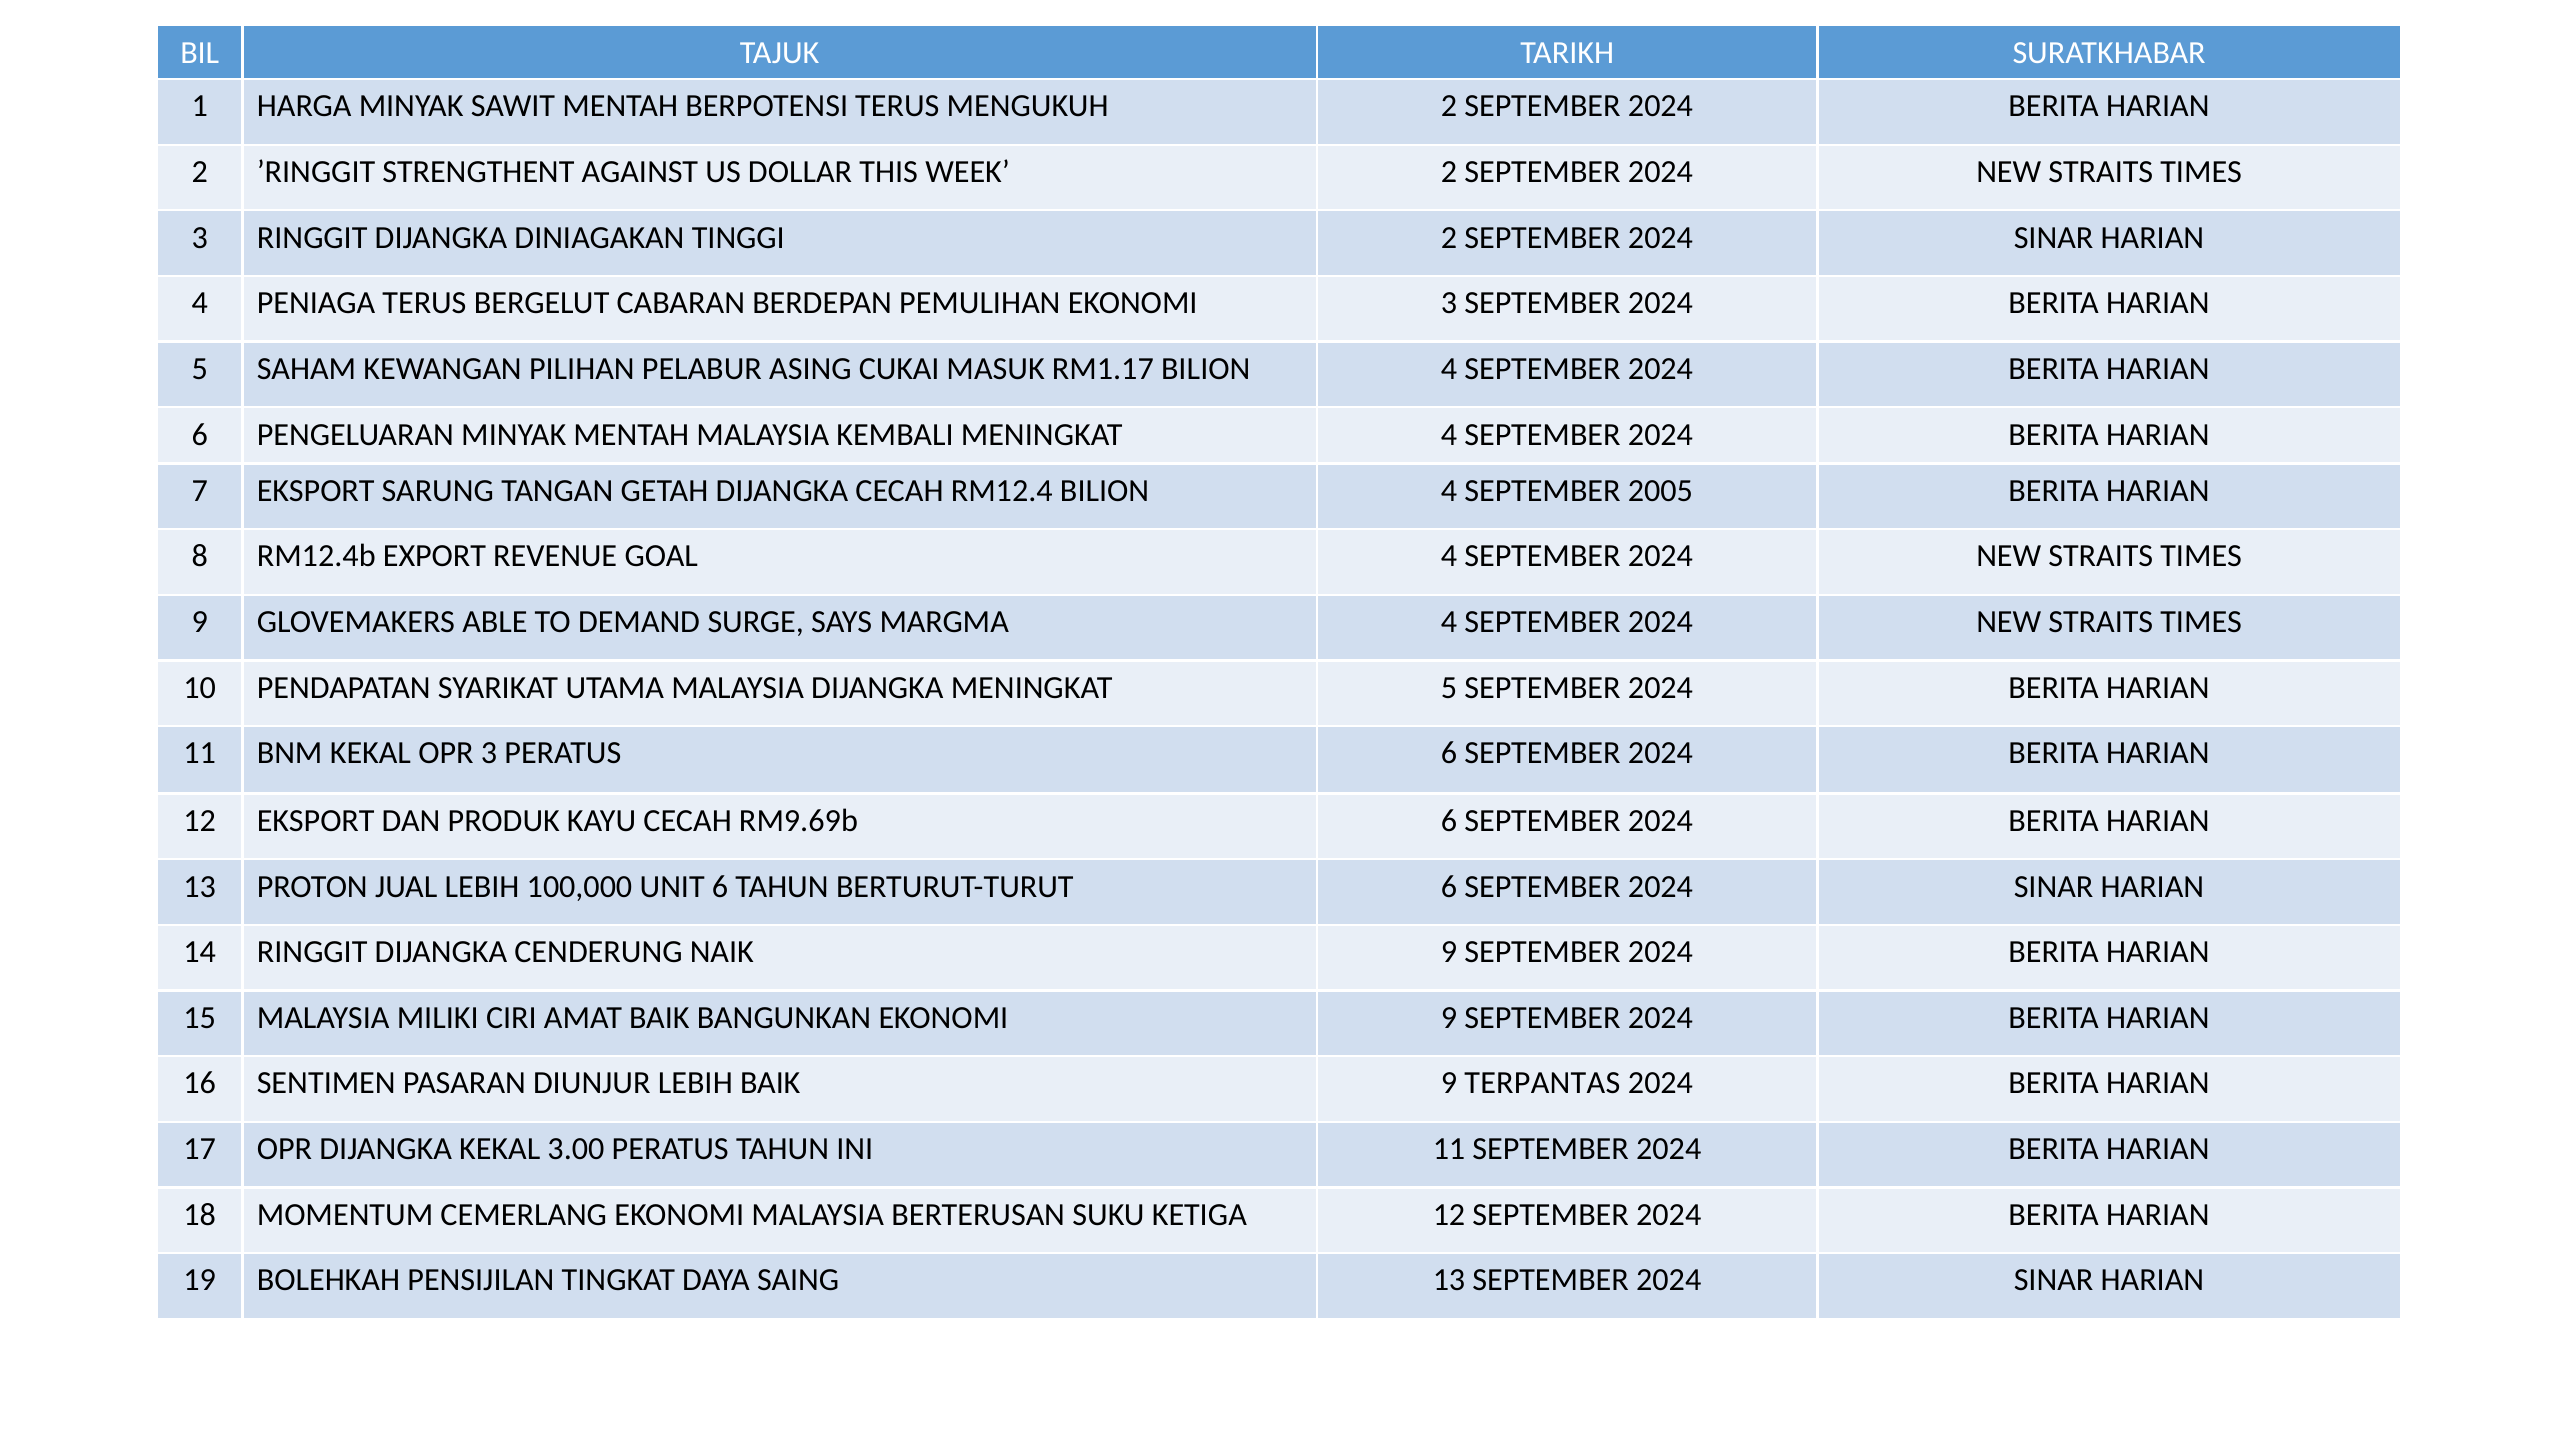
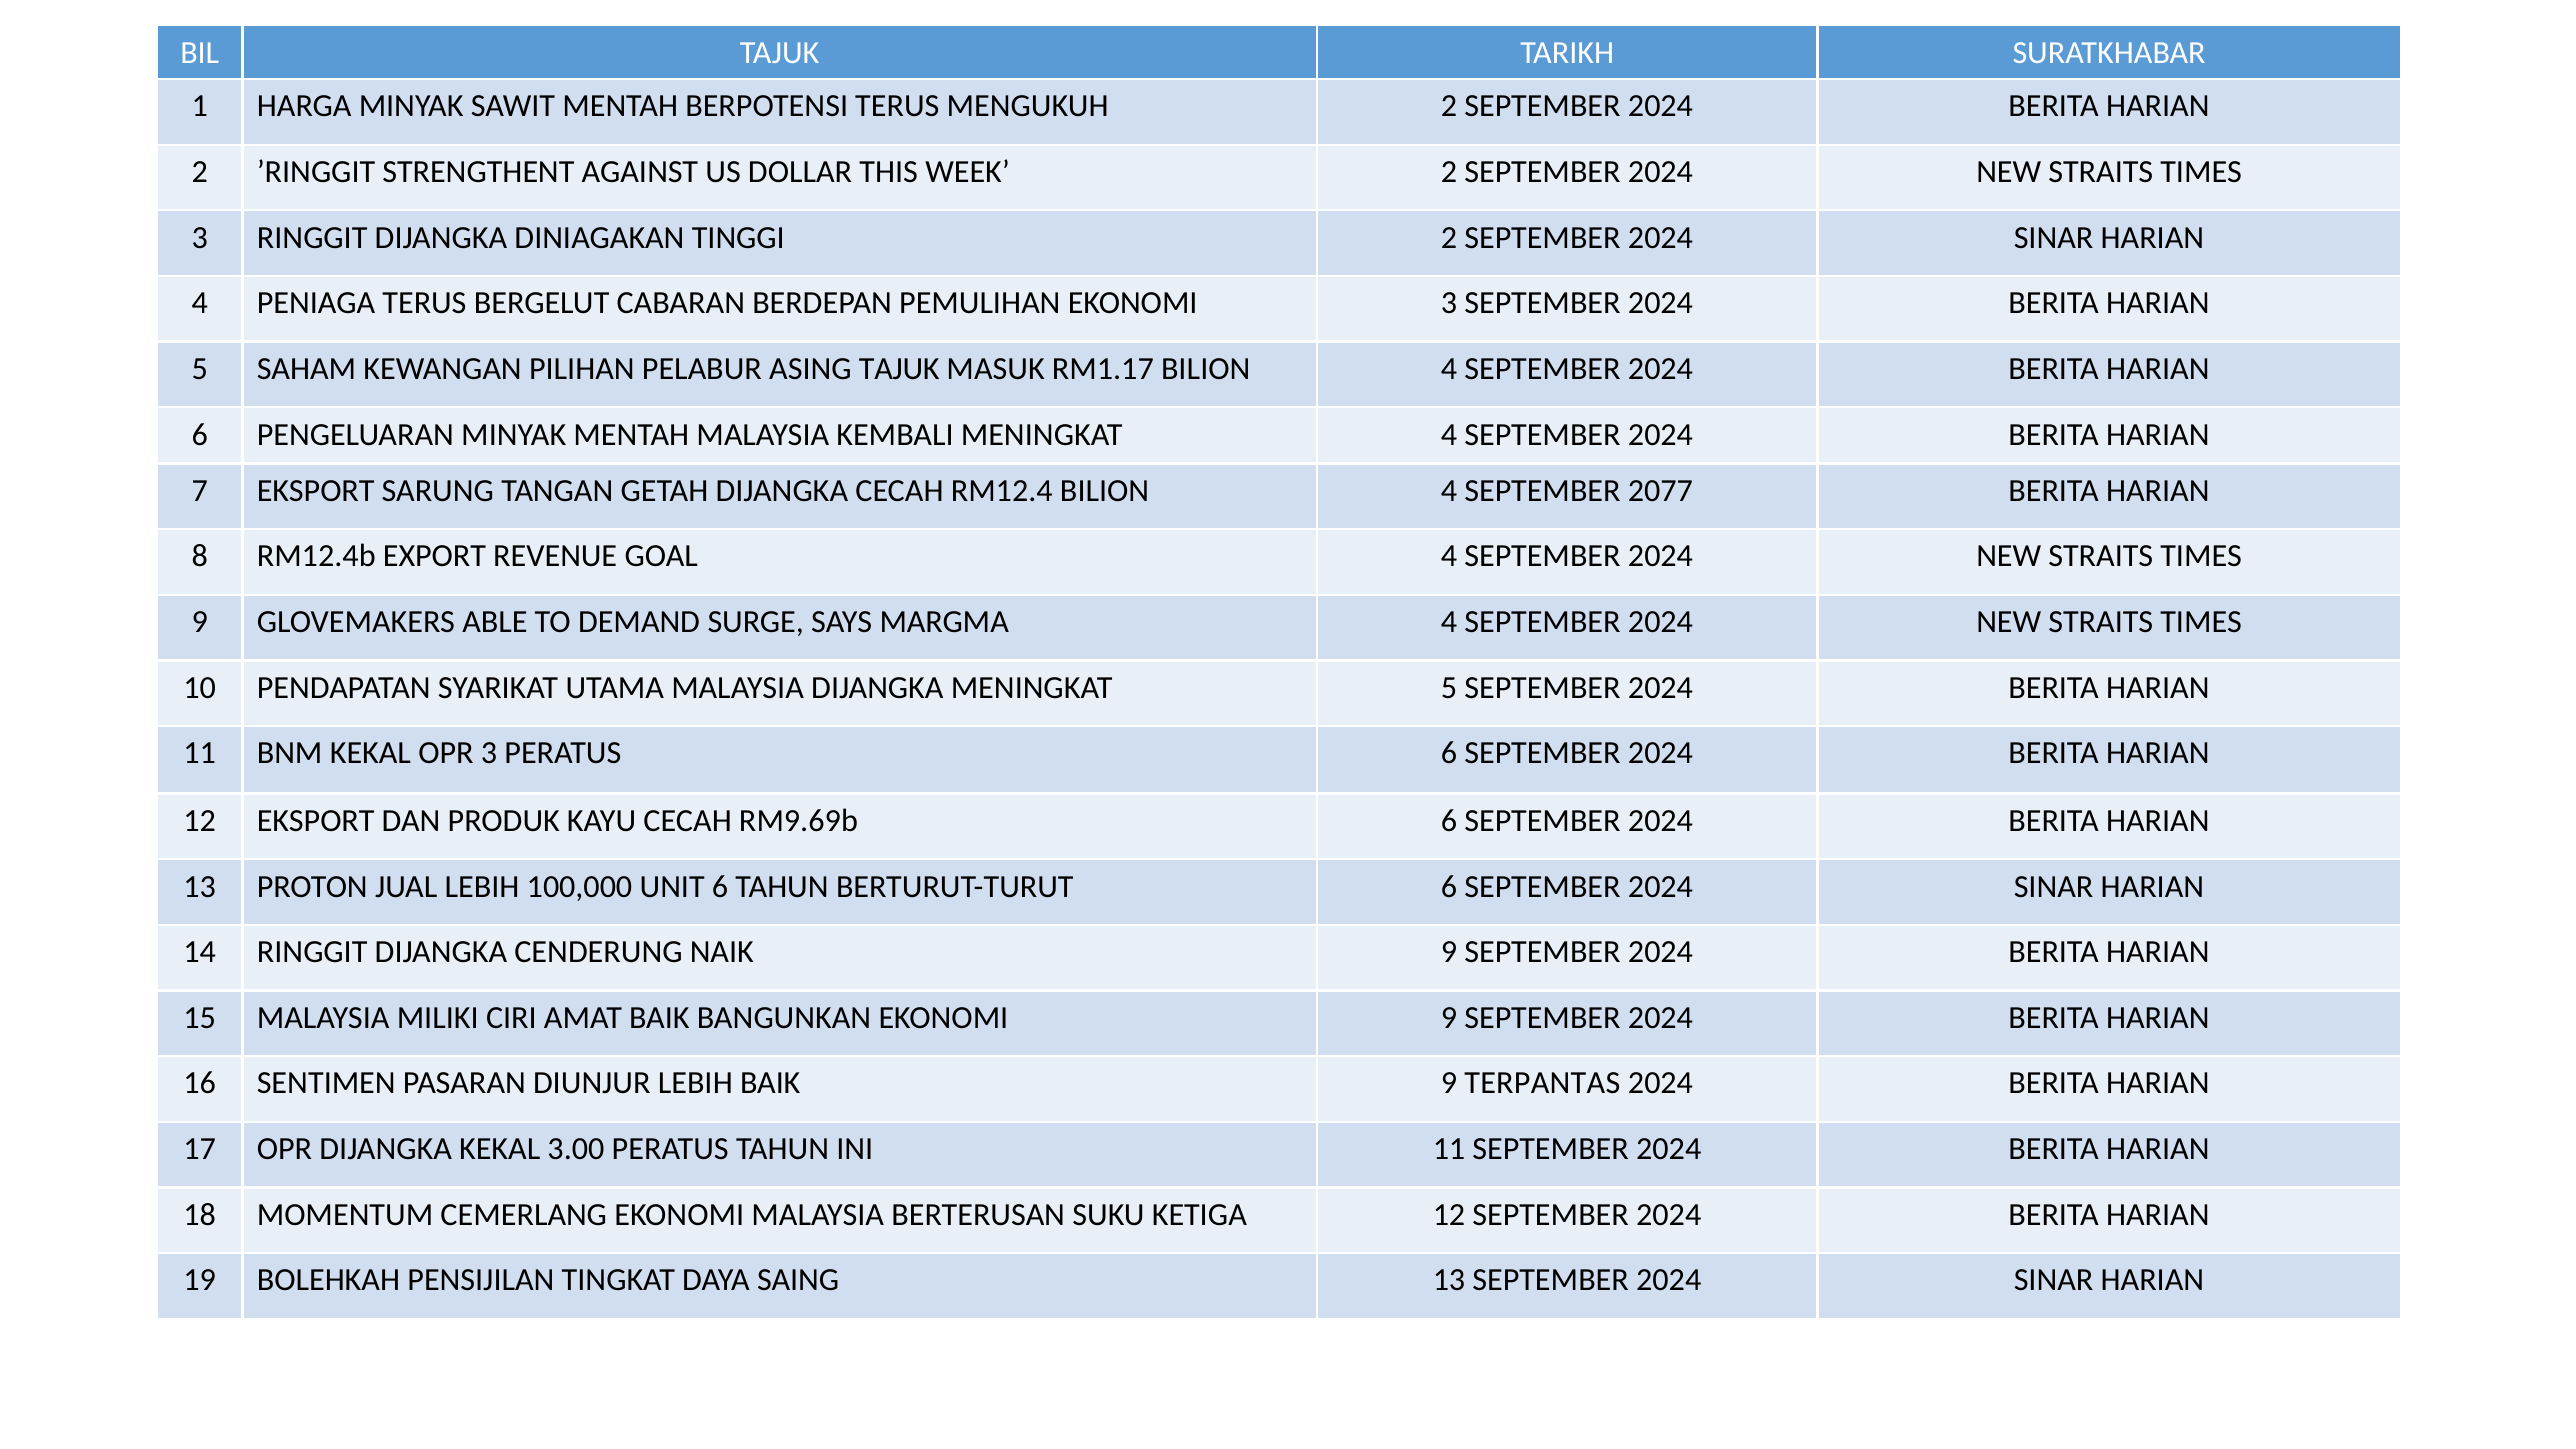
ASING CUKAI: CUKAI -> TAJUK (899, 369)
2005: 2005 -> 2077 (1660, 491)
